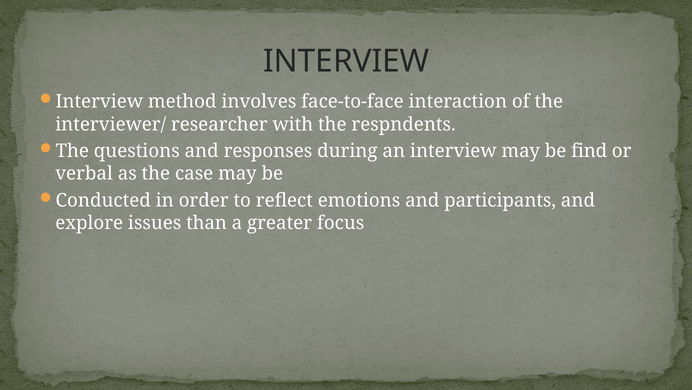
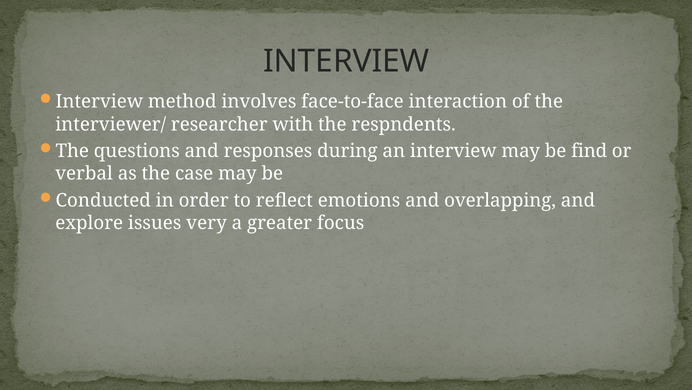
participants: participants -> overlapping (500, 200)
than: than -> very (206, 223)
